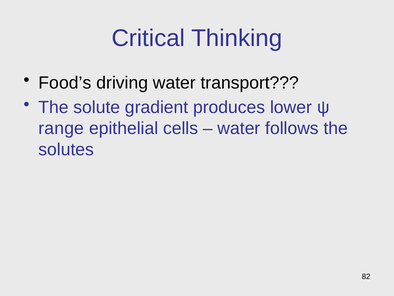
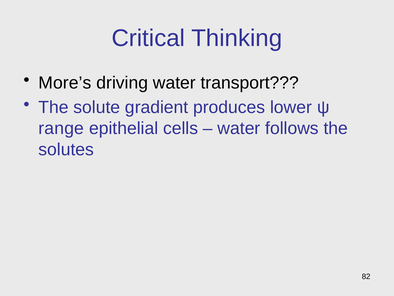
Food’s: Food’s -> More’s (65, 83)
